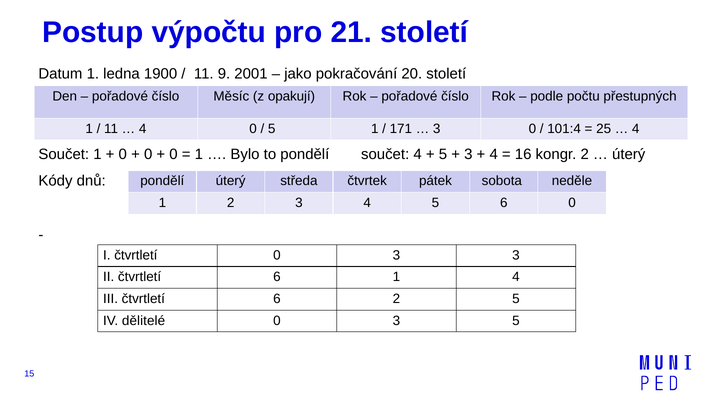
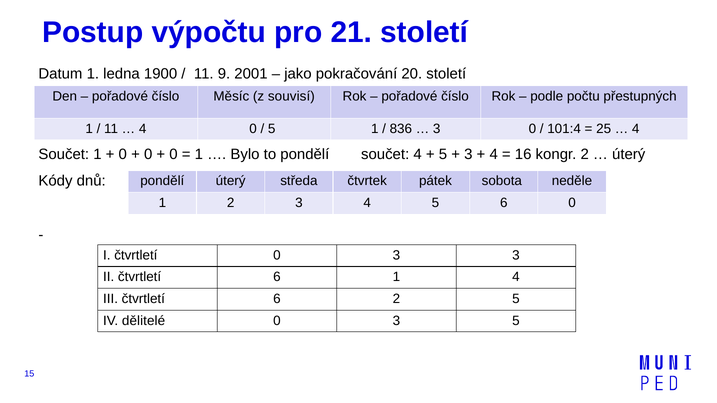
opakují: opakují -> souvisí (291, 96)
171: 171 -> 836 (401, 129)
